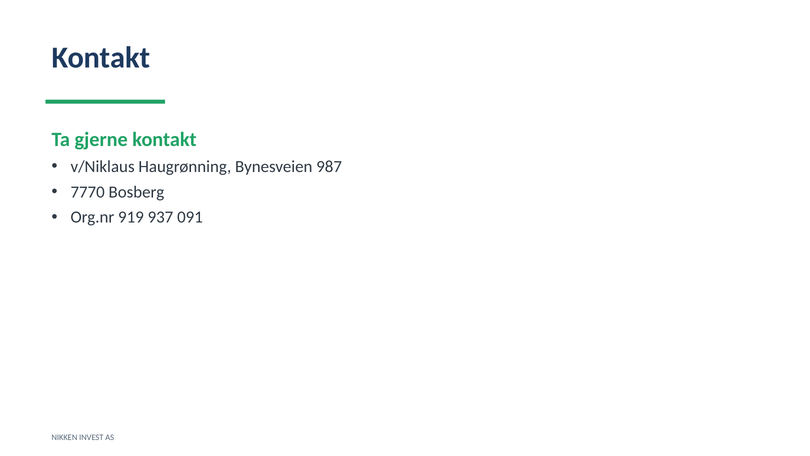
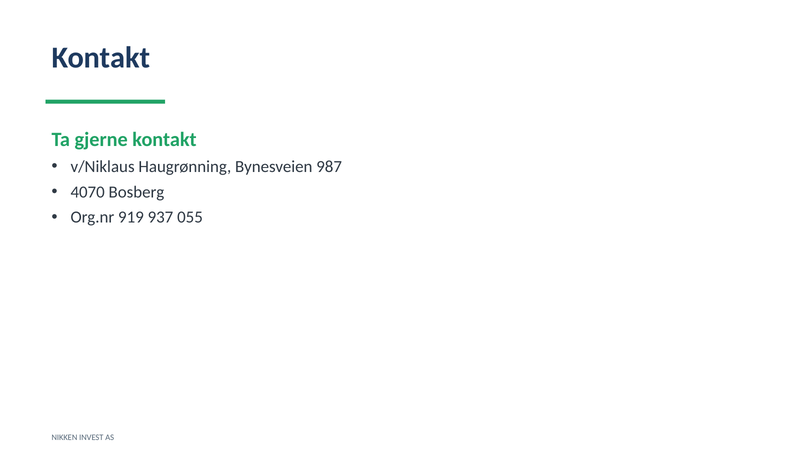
7770: 7770 -> 4070 (88, 192)
091: 091 -> 055 (190, 217)
